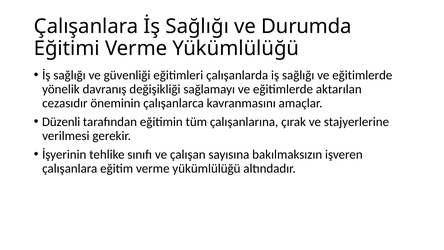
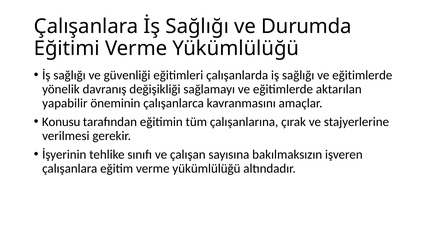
cezasıdır: cezasıdır -> yapabilir (65, 103)
Düzenli: Düzenli -> Konusu (61, 122)
